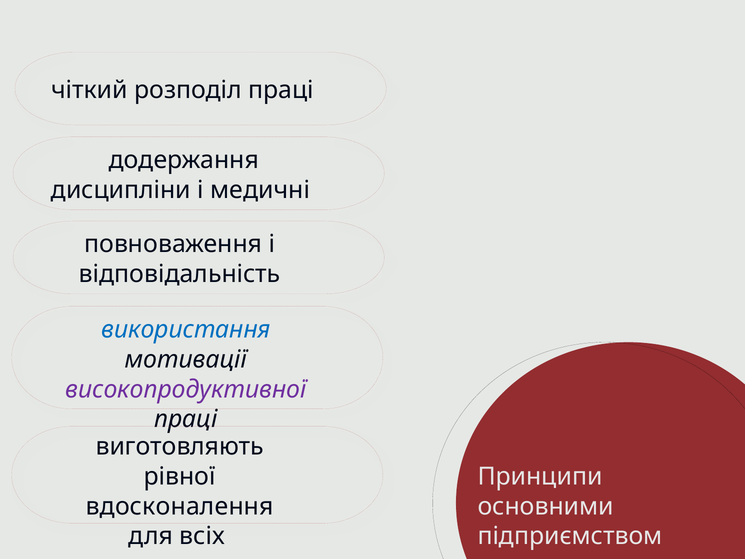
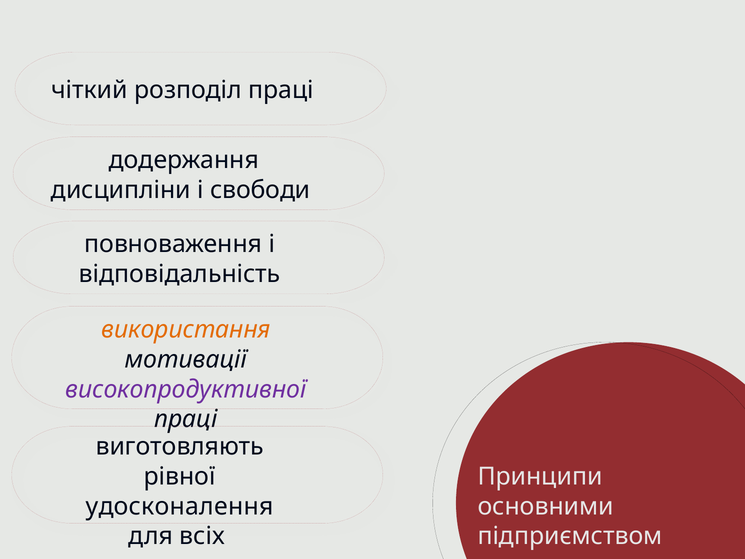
медичні: медичні -> свободи (260, 190)
використання colour: blue -> orange (186, 330)
вдосконалення: вдосконалення -> удосконалення (180, 506)
